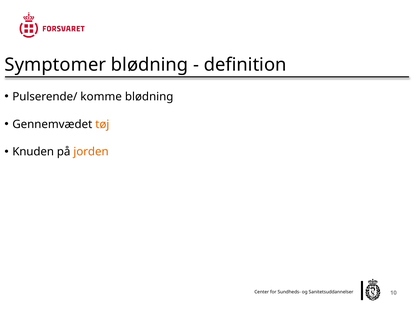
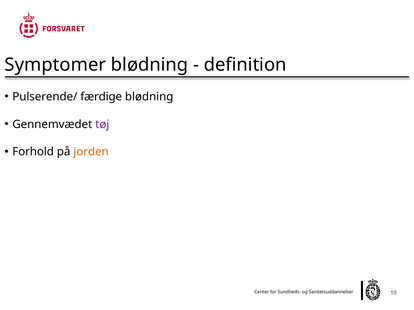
komme: komme -> færdige (101, 97)
tøj colour: orange -> purple (102, 124)
Knuden: Knuden -> Forhold (33, 152)
